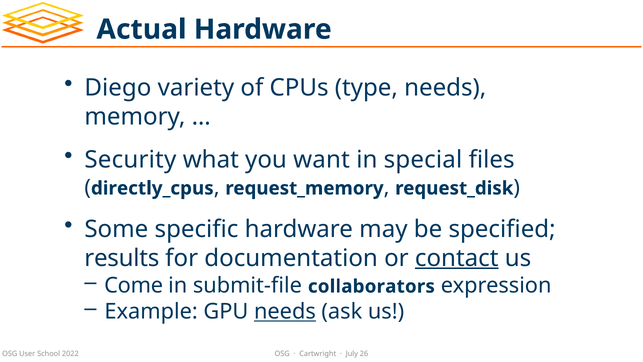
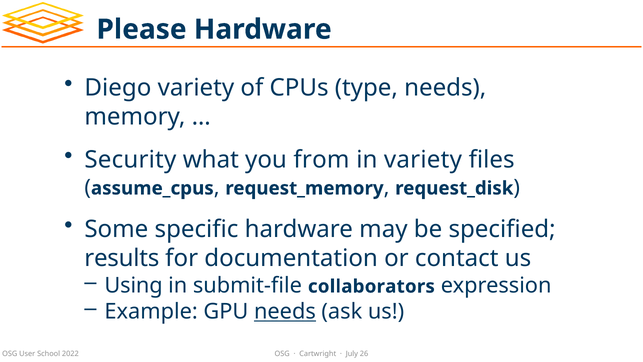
Actual: Actual -> Please (142, 29)
want: want -> from (321, 160)
in special: special -> variety (423, 160)
directly_cpus: directly_cpus -> assume_cpus (152, 188)
contact underline: present -> none (457, 258)
Come: Come -> Using (134, 285)
